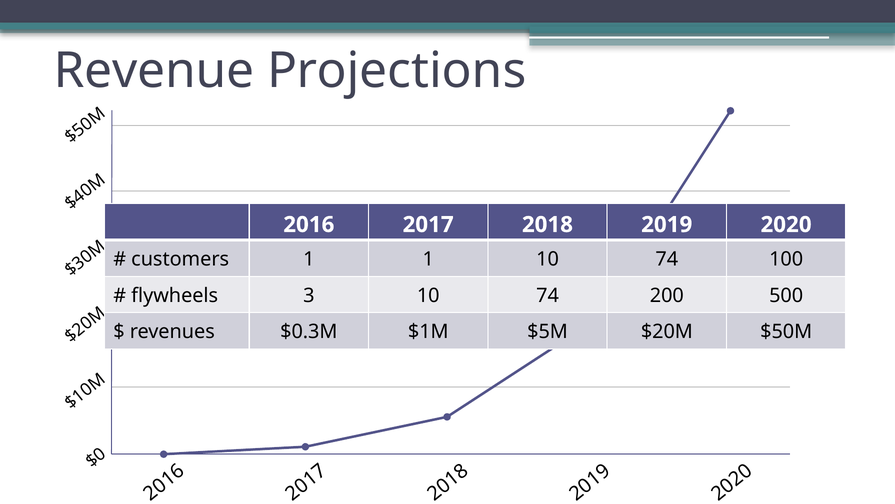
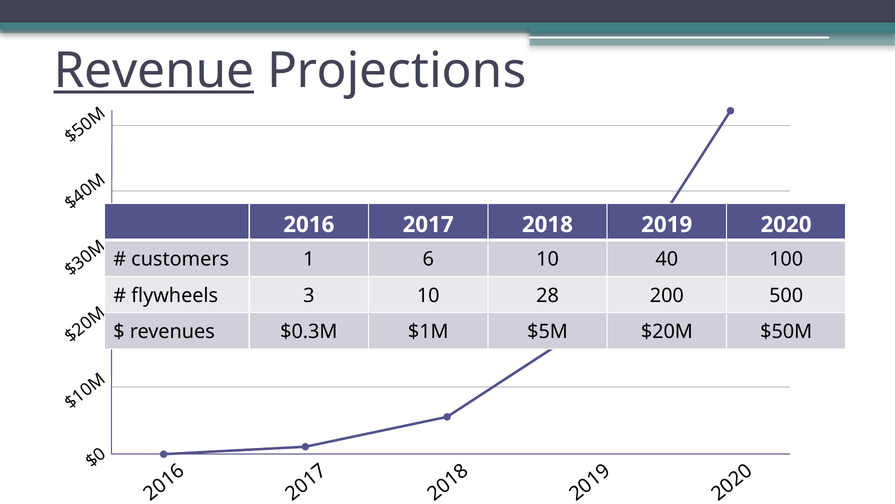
Revenue underline: none -> present (154, 71)
customers 1 1: 1 -> 6 (428, 259)
74: 74 -> 40 (667, 259)
3 10 74: 74 -> 28 (548, 295)
